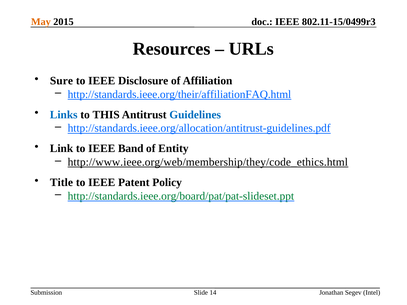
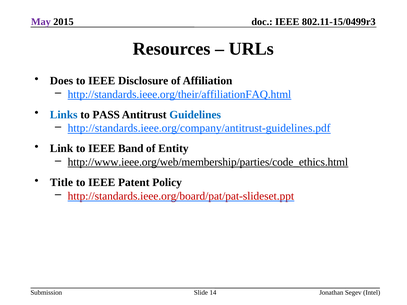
May colour: orange -> purple (41, 22)
Sure: Sure -> Does (62, 81)
THIS: THIS -> PASS (106, 115)
http://standards.ieee.org/allocation/antitrust-guidelines.pdf: http://standards.ieee.org/allocation/antitrust-guidelines.pdf -> http://standards.ieee.org/company/antitrust-guidelines.pdf (199, 128)
http://www.ieee.org/web/membership/they/code_ethics.html: http://www.ieee.org/web/membership/they/code_ethics.html -> http://www.ieee.org/web/membership/parties/code_ethics.html (208, 162)
http://standards.ieee.org/board/pat/pat-slideset.ppt colour: green -> red (181, 196)
